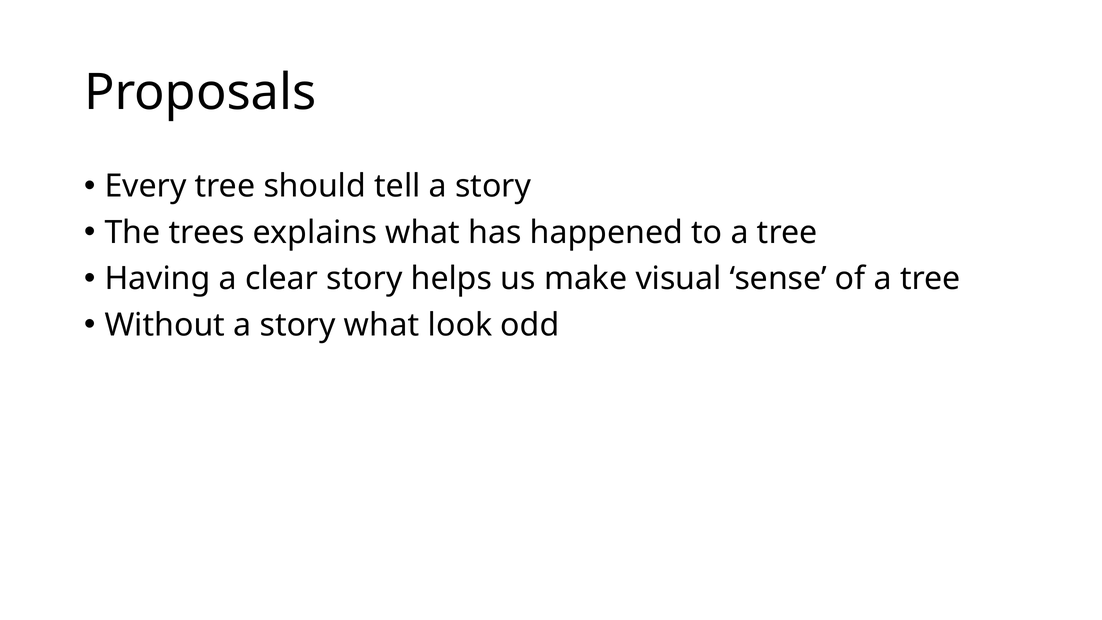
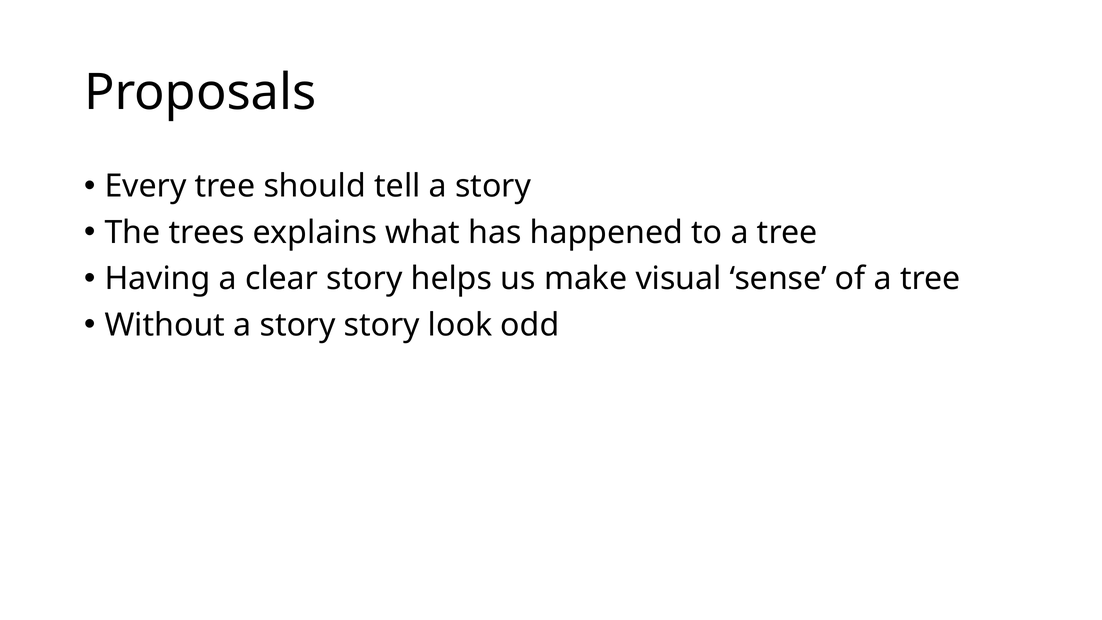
story what: what -> story (382, 325)
